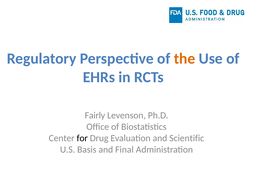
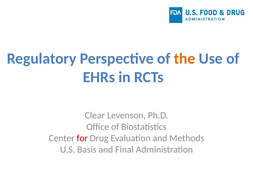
Fairly: Fairly -> Clear (95, 115)
for colour: black -> red (82, 138)
Scientific: Scientific -> Methods (187, 138)
